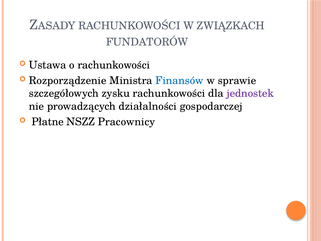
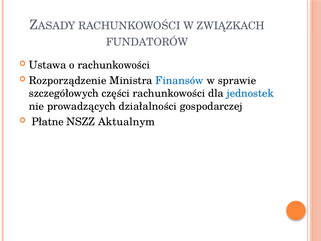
zysku: zysku -> części (116, 93)
jednostek colour: purple -> blue (250, 93)
Pracownicy: Pracownicy -> Aktualnym (127, 122)
